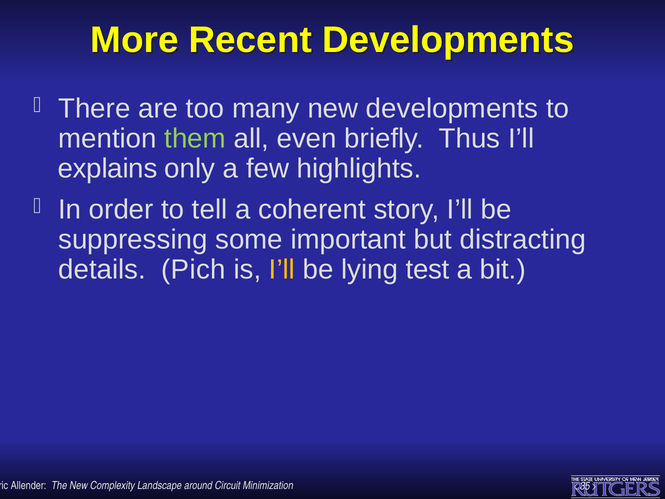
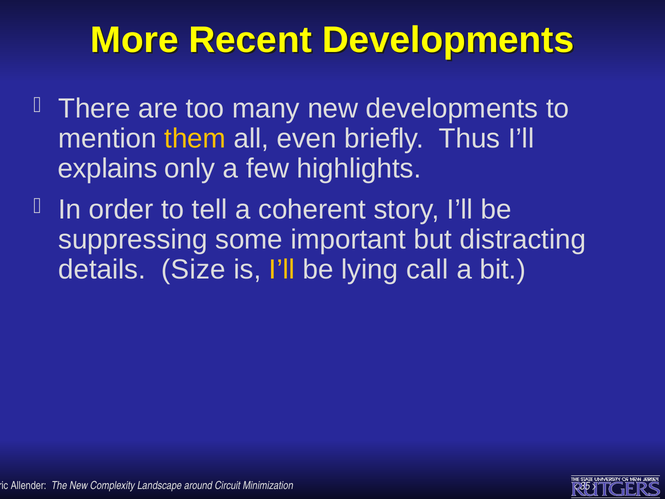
them colour: light green -> yellow (195, 139)
Pich: Pich -> Size (193, 269)
test: test -> call (427, 269)
